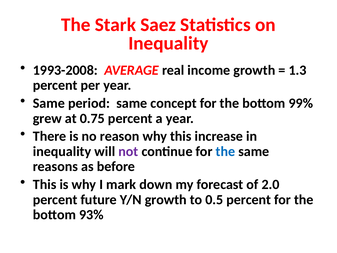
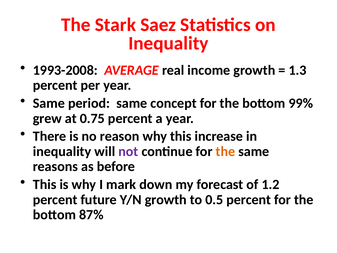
the colour: blue -> orange (225, 151)
2.0: 2.0 -> 1.2 (271, 184)
93%: 93% -> 87% (91, 215)
